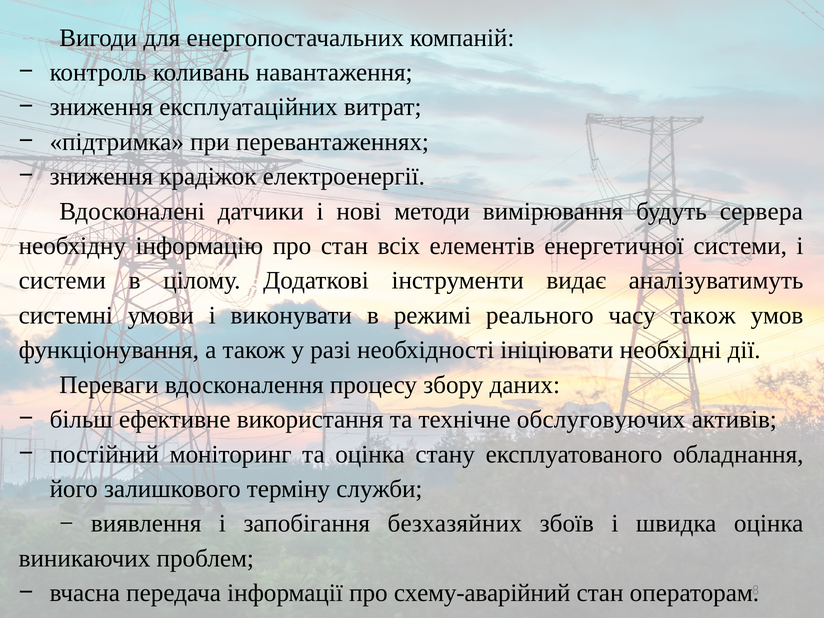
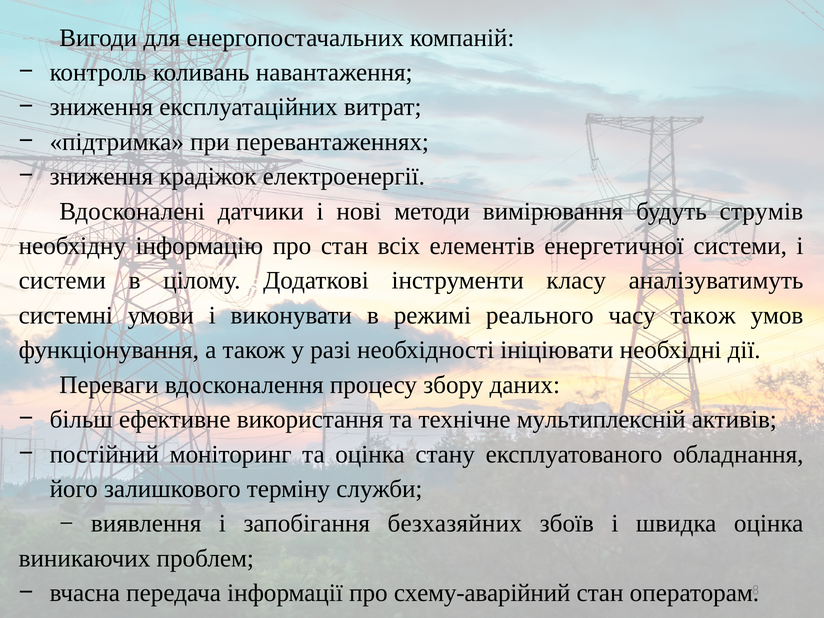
сервера: сервера -> струмів (761, 211)
видає: видає -> класу (576, 281)
обслуговуючих: обслуговуючих -> мультиплексній (601, 420)
